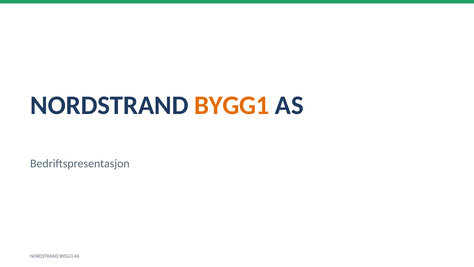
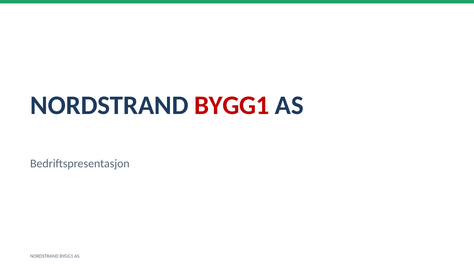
BYGG1 colour: orange -> red (232, 105)
